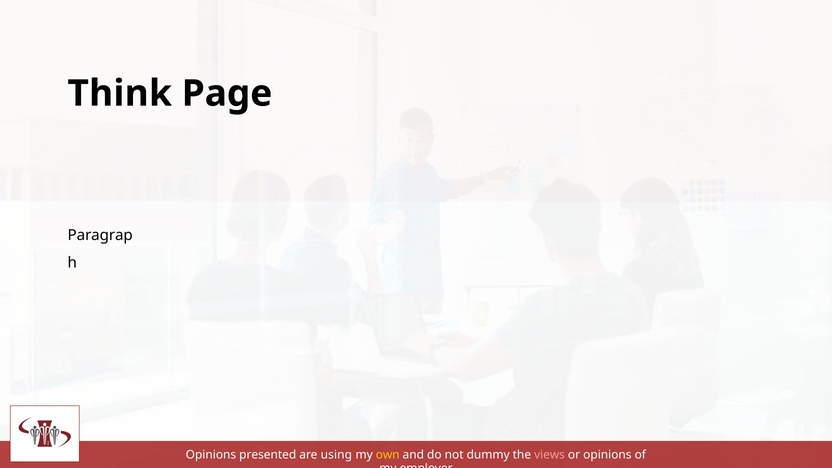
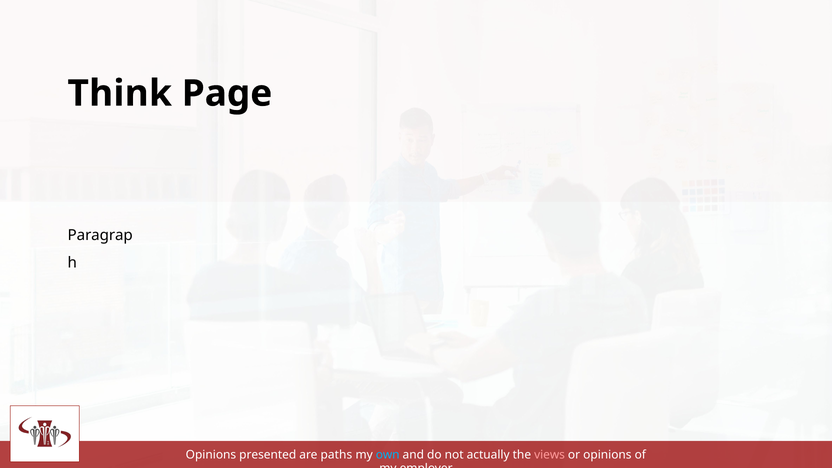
using: using -> paths (336, 455)
own colour: yellow -> light blue (388, 455)
dummy: dummy -> actually (488, 455)
